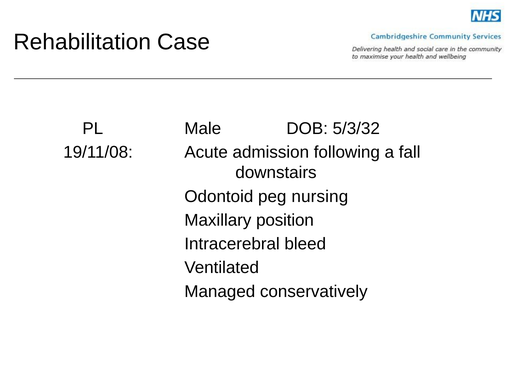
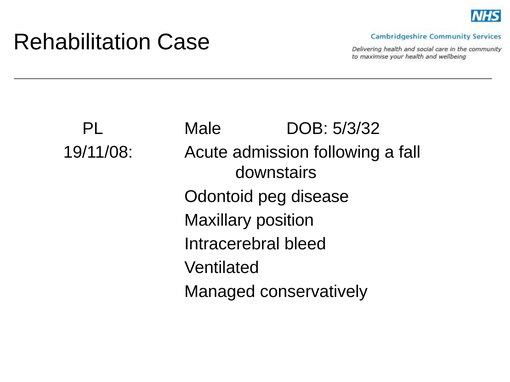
nursing: nursing -> disease (320, 197)
